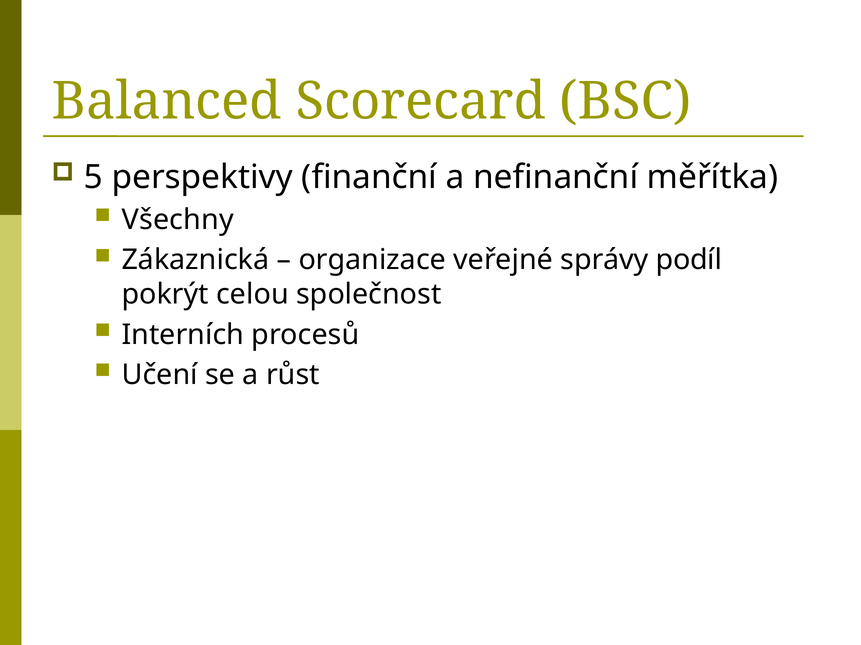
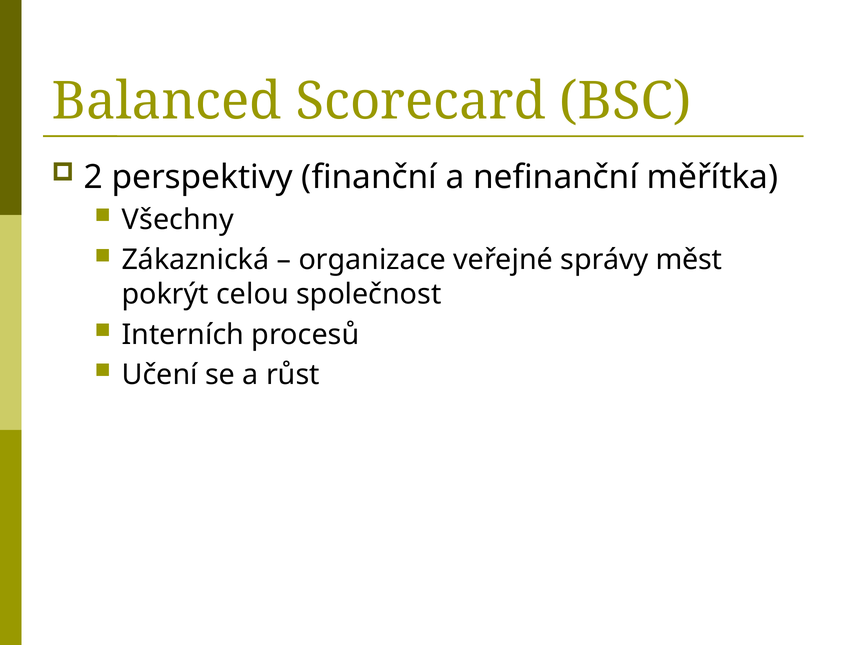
5: 5 -> 2 (94, 177)
podíl: podíl -> měst (689, 260)
